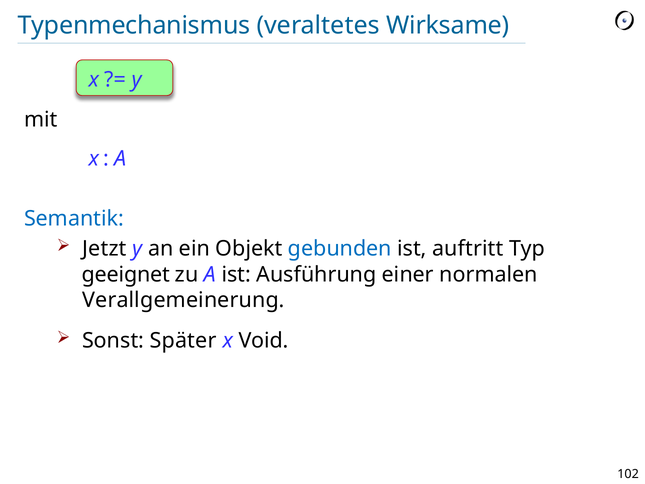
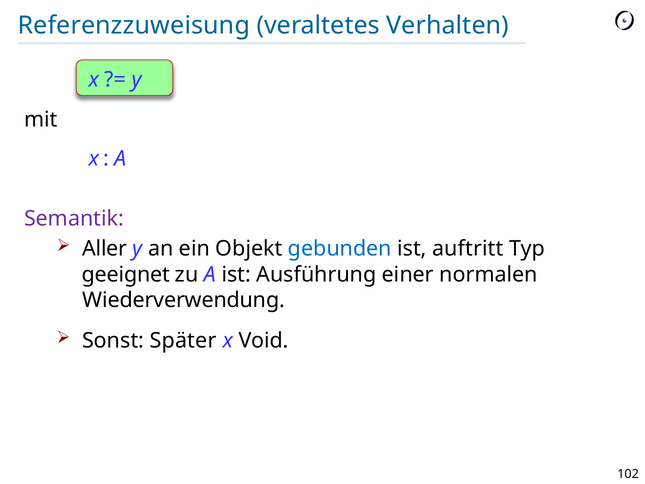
Typenmechanismus: Typenmechanismus -> Referenzzuweisung (134, 25)
Wirksame: Wirksame -> Verhalten (448, 25)
Semantik colour: blue -> purple (74, 219)
Jetzt: Jetzt -> Aller (105, 249)
Verallgemeinerung: Verallgemeinerung -> Wiederverwendung (184, 300)
